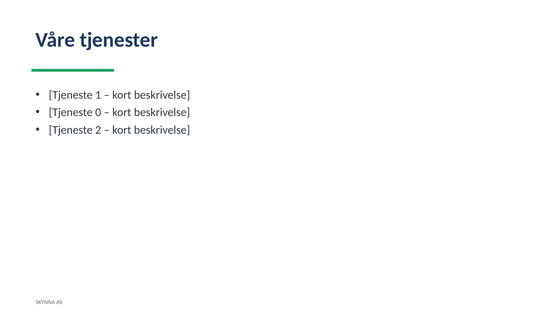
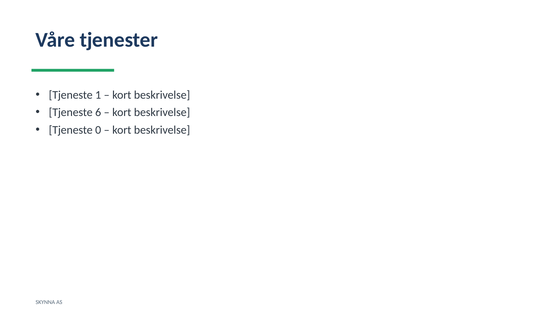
0: 0 -> 6 (98, 112)
2: 2 -> 0 (98, 130)
